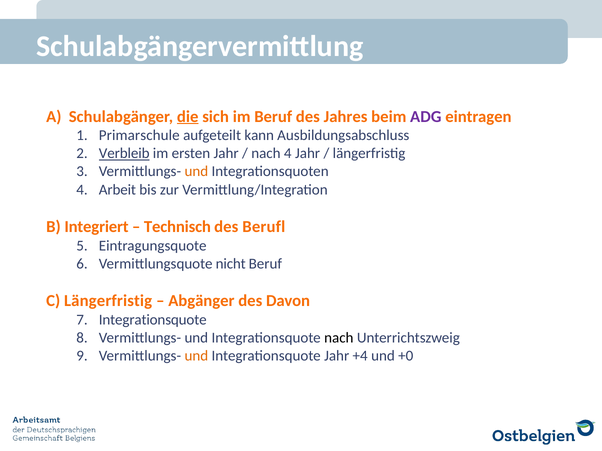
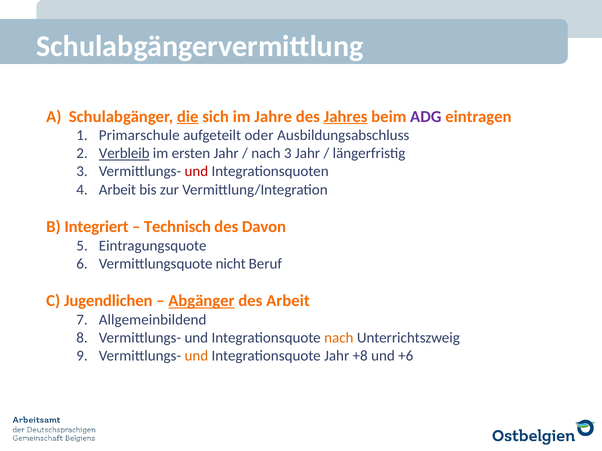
im Beruf: Beruf -> Jahre (273, 117)
Jahres underline: none -> present (346, 117)
kann: kann -> oder (259, 136)
nach 4: 4 -> 3 (288, 154)
und colour: orange -> red (196, 172)
Berufl: Berufl -> Davon (264, 227)
C Längerfristig: Längerfristig -> Jugendlichen (108, 301)
Abgänger underline: none -> present (201, 301)
des Davon: Davon -> Arbeit (288, 301)
Integrationsquote: Integrationsquote -> Allgemeinbildend (153, 320)
nach colour: black -> orange (339, 338)
+4: +4 -> +8 (360, 356)
+0: +0 -> +6 (406, 356)
